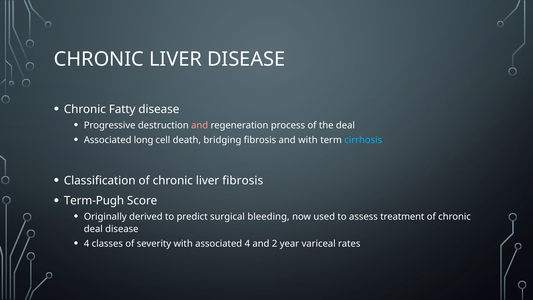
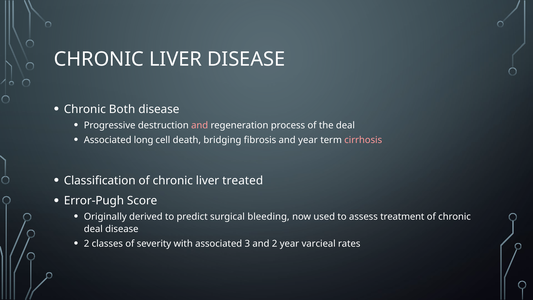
Fatty: Fatty -> Both (122, 109)
and with: with -> year (308, 140)
cirrhosis colour: light blue -> pink (363, 140)
liver fibrosis: fibrosis -> treated (243, 181)
Term-Pugh: Term-Pugh -> Error-Pugh (94, 201)
4: 4 -> 2 (87, 243)
associated 4: 4 -> 3 (247, 243)
variceal: variceal -> varcieal (319, 243)
